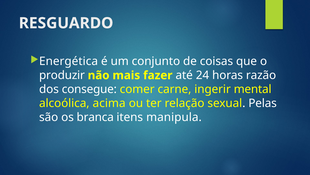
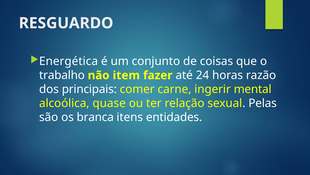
produzir: produzir -> trabalho (62, 75)
mais: mais -> item (126, 75)
consegue: consegue -> principais (89, 89)
acima: acima -> quase (109, 103)
manipula: manipula -> entidades (174, 117)
